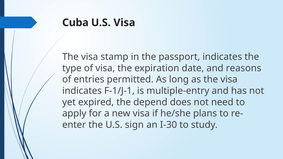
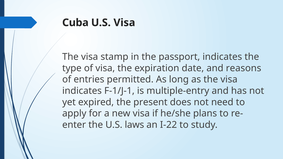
depend: depend -> present (150, 102)
sign: sign -> laws (134, 125)
I-30: I-30 -> I-22 (168, 125)
